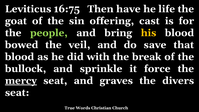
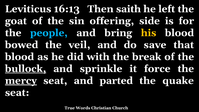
16:75: 16:75 -> 16:13 (67, 9)
have: have -> saith (128, 9)
life: life -> left (167, 9)
cast: cast -> side (150, 21)
people colour: light green -> light blue (49, 33)
bullock underline: none -> present (26, 69)
graves: graves -> parted (116, 81)
divers: divers -> quake (178, 81)
